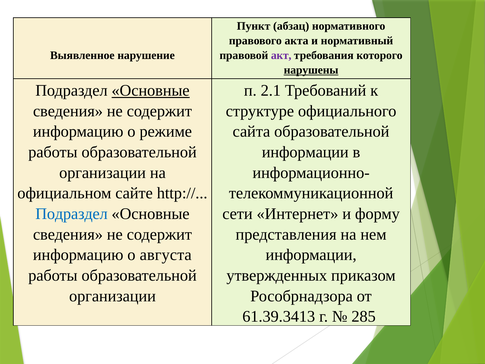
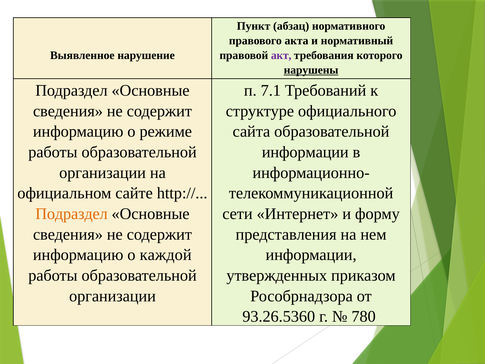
Основные underline: present -> none (151, 90)
2.1: 2.1 -> 7.1 (271, 90)
Подраздел colour: blue -> orange (72, 214)
августа: августа -> каждой (166, 255)
61.39.3413: 61.39.3413 -> 93.26.5360 (279, 316)
285: 285 -> 780 (364, 316)
